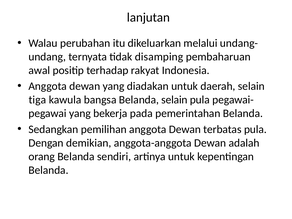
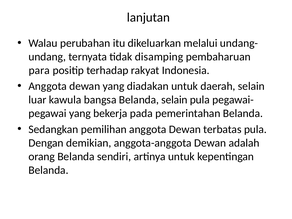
awal: awal -> para (39, 70)
tiga: tiga -> luar (37, 100)
